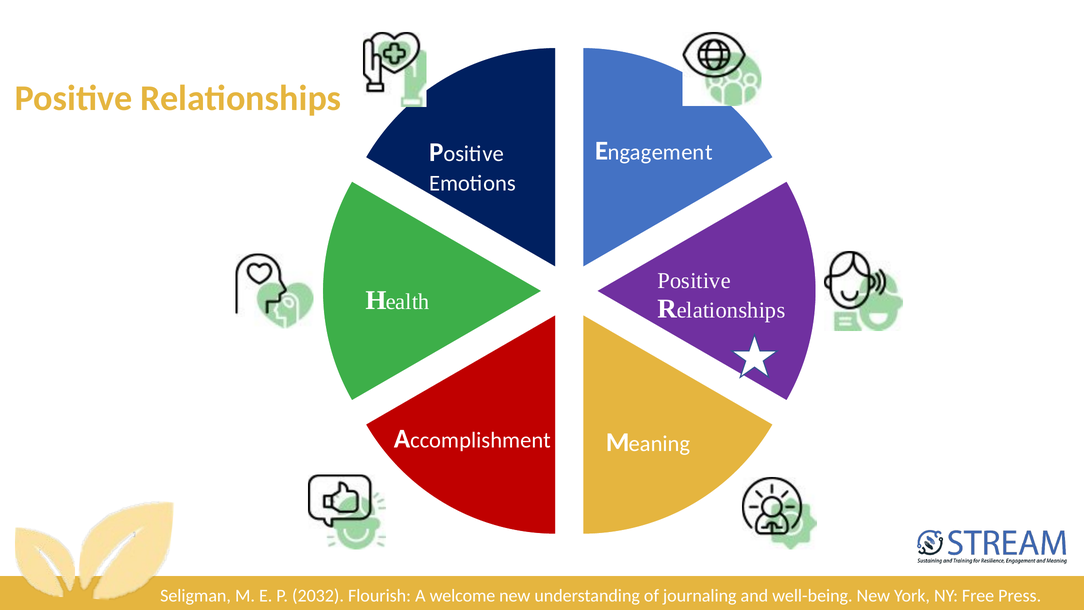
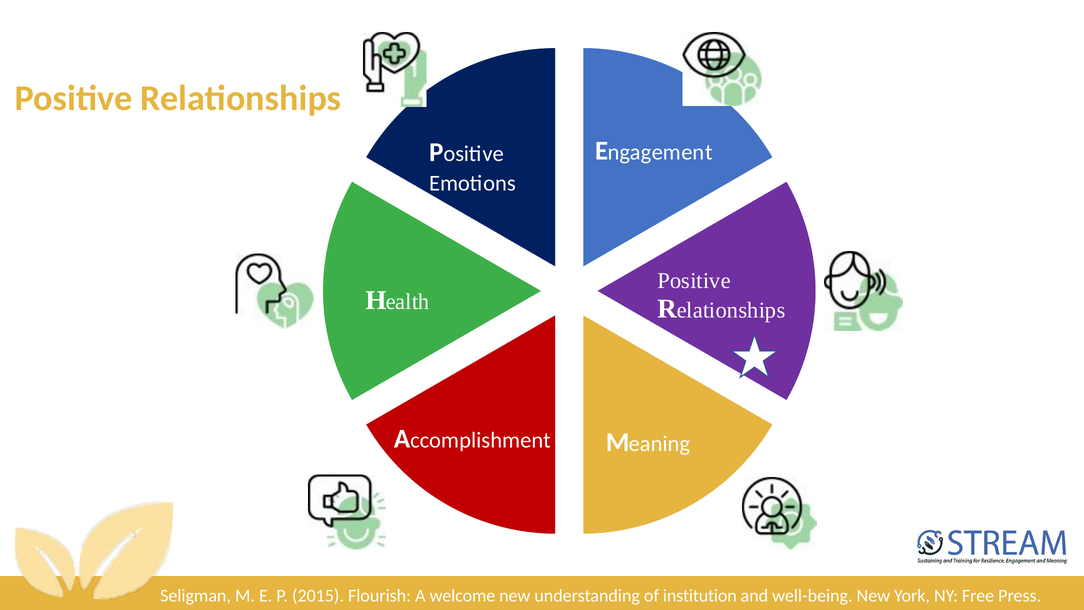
2032: 2032 -> 2015 (318, 596)
journaling: journaling -> institution (700, 596)
